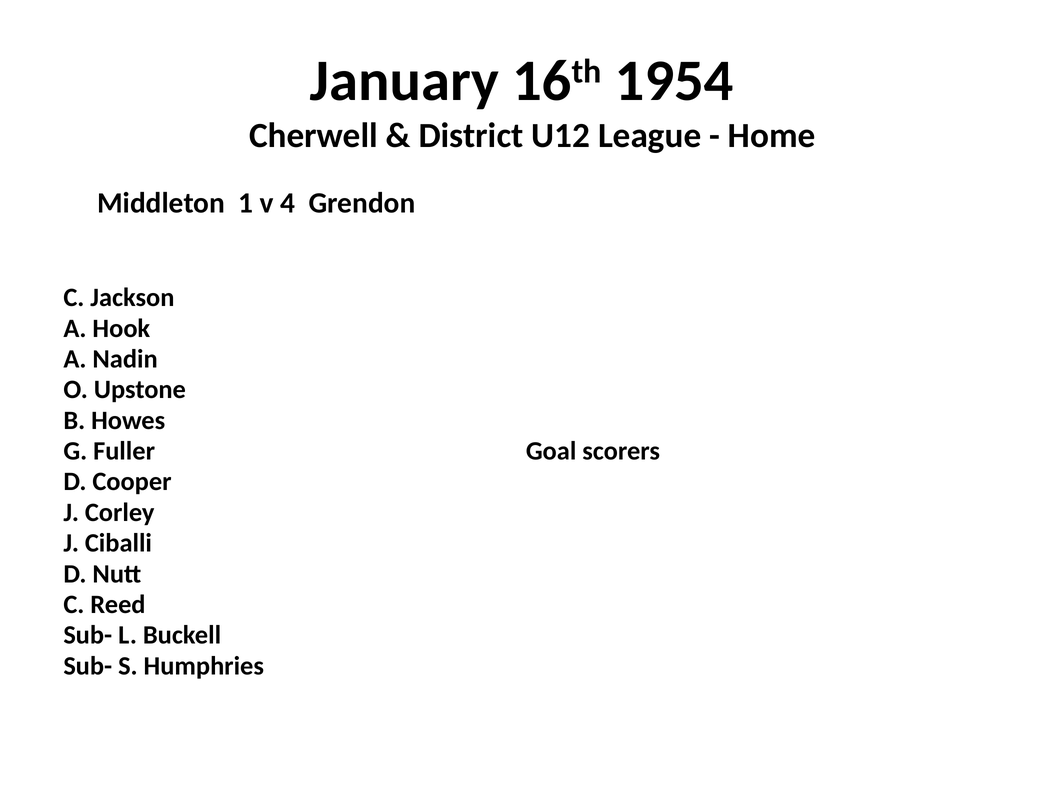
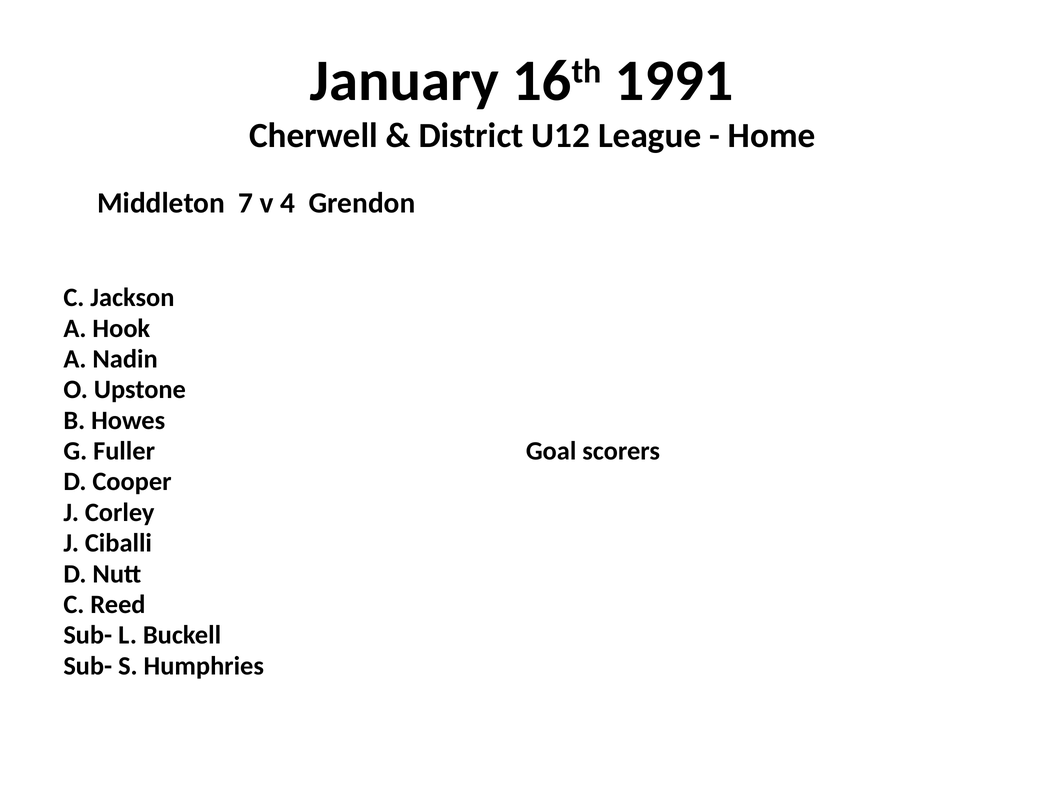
1954: 1954 -> 1991 (674, 81)
1: 1 -> 7 (246, 203)
